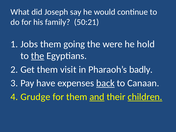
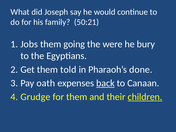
hold: hold -> bury (146, 44)
the underline: present -> none (38, 56)
visit: visit -> told (68, 69)
badly: badly -> done (141, 69)
have: have -> oath (46, 83)
and underline: present -> none (97, 97)
